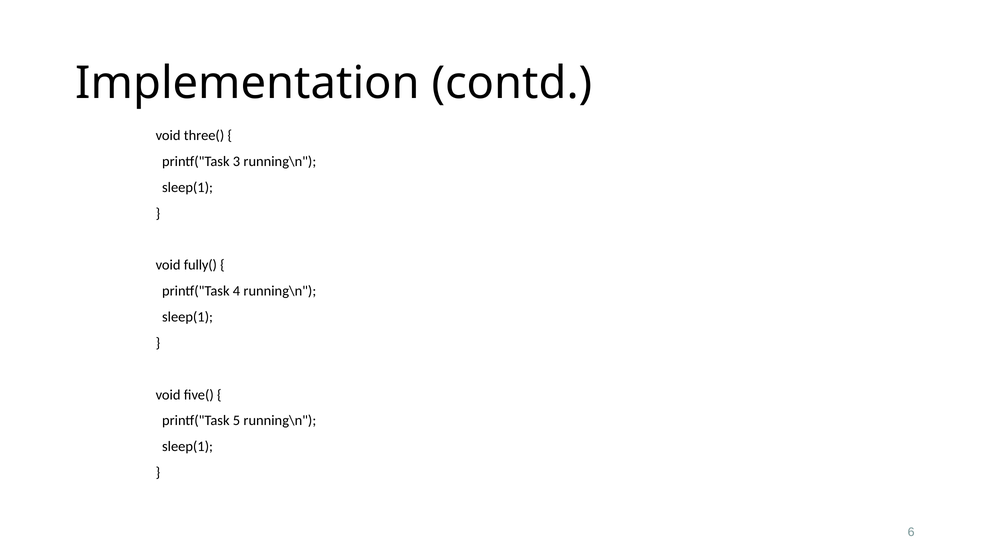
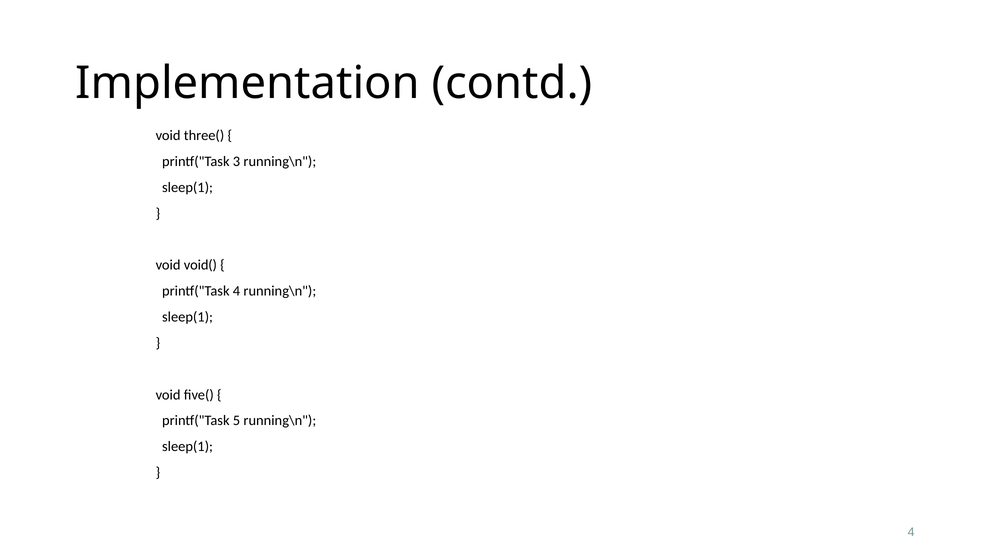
fully(: fully( -> void( (200, 265)
CE321-fall2014 6: 6 -> 4 (911, 532)
